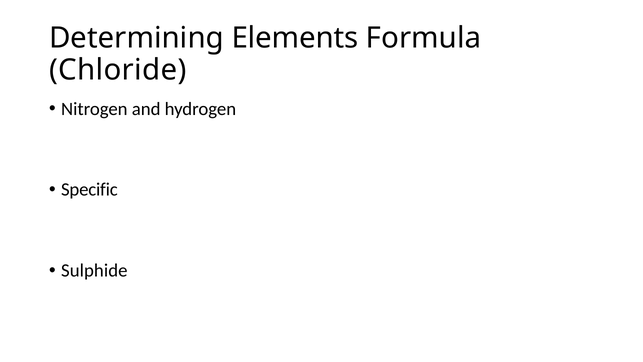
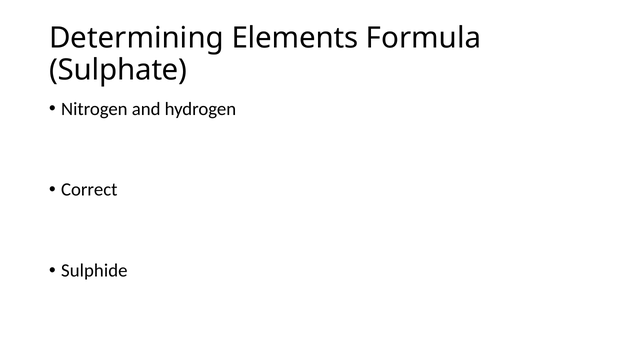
Chloride: Chloride -> Sulphate (118, 70)
Specific: Specific -> Correct (89, 190)
